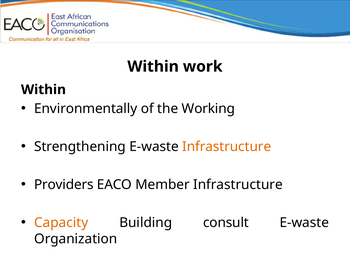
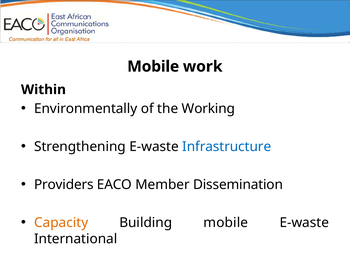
Within: Within -> Mobile (153, 67)
Infrastructure colour: orange -> blue (227, 147)
Member Infrastructure: Infrastructure -> Dissemination (238, 185)
Building consult: consult -> mobile (226, 223)
Organization: Organization -> International (76, 239)
